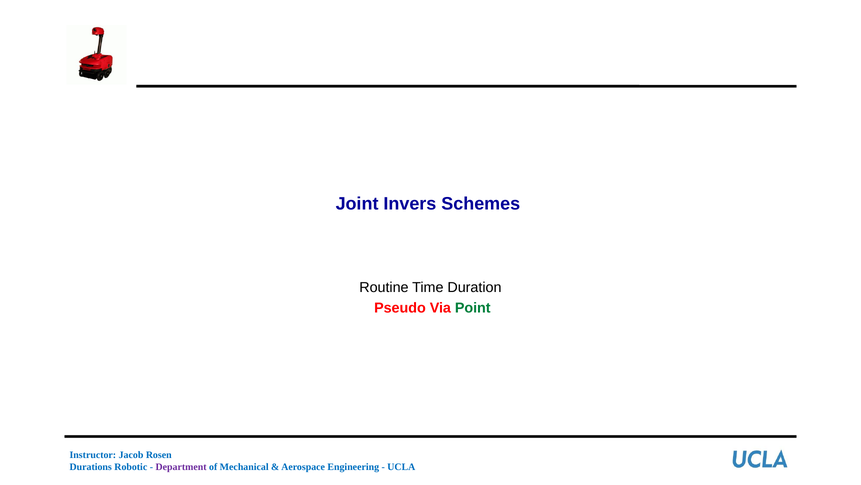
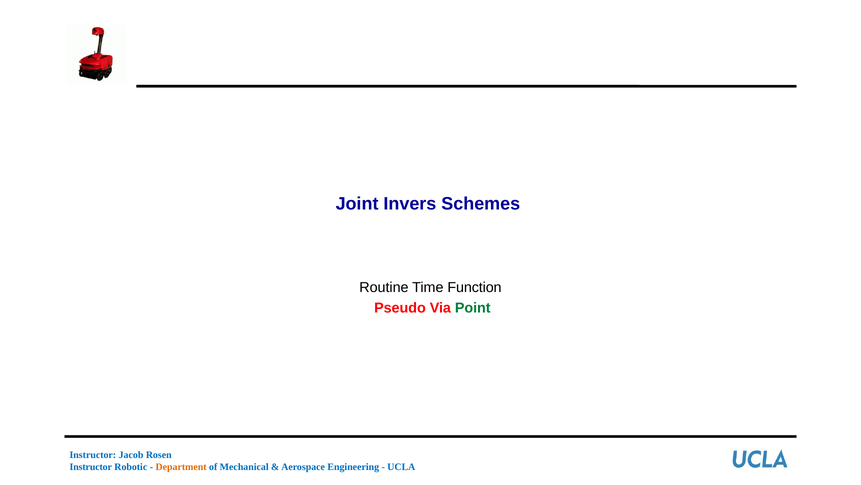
Duration: Duration -> Function (475, 287)
Durations: Durations -> Instructor (91, 466)
Department colour: purple -> orange (181, 466)
